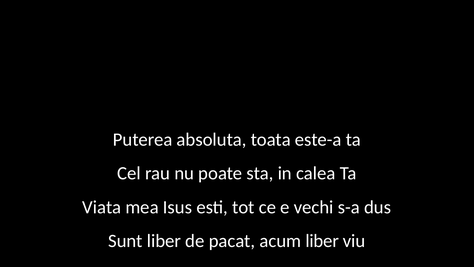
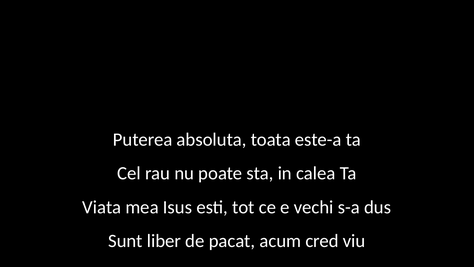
acum liber: liber -> cred (322, 241)
